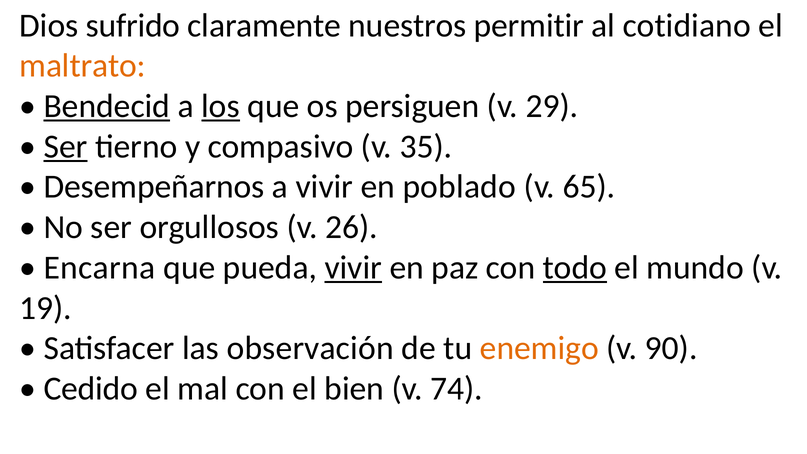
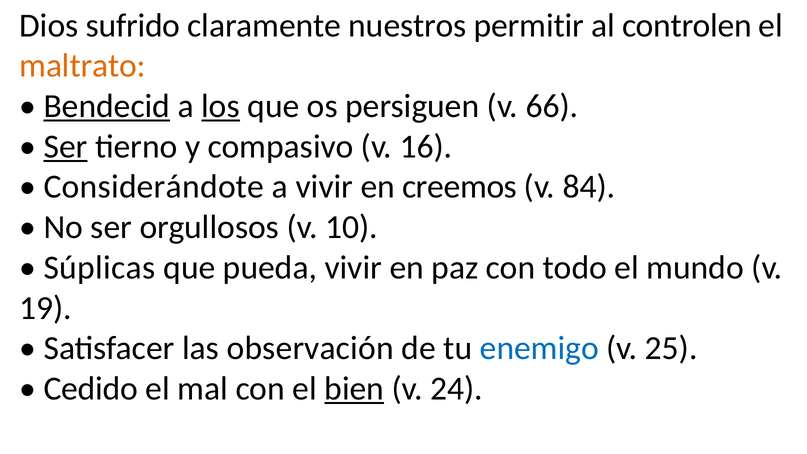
cotidiano: cotidiano -> controlen (687, 25)
29: 29 -> 66 (552, 106)
35: 35 -> 16 (426, 147)
Desempeñarnos: Desempeñarnos -> Considerándote (154, 187)
poblado: poblado -> creemos (460, 187)
65: 65 -> 84 (589, 187)
26: 26 -> 10 (352, 227)
Encarna: Encarna -> Súplicas (100, 268)
vivir underline: present -> none (353, 268)
todo underline: present -> none (575, 268)
enemigo colour: orange -> blue (539, 348)
90: 90 -> 25 (671, 348)
bien underline: none -> present (354, 389)
74: 74 -> 24 (457, 389)
